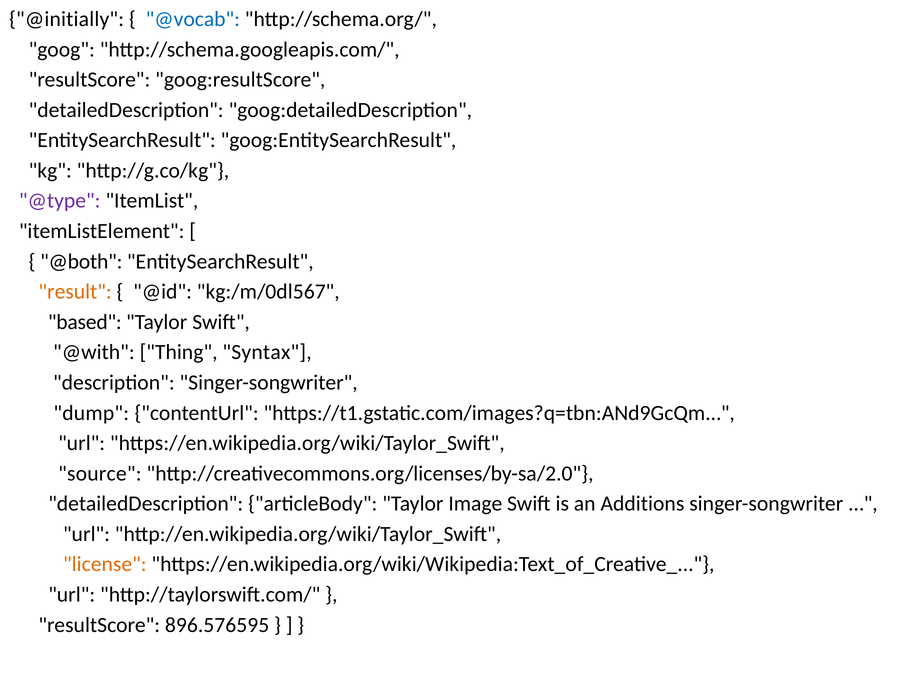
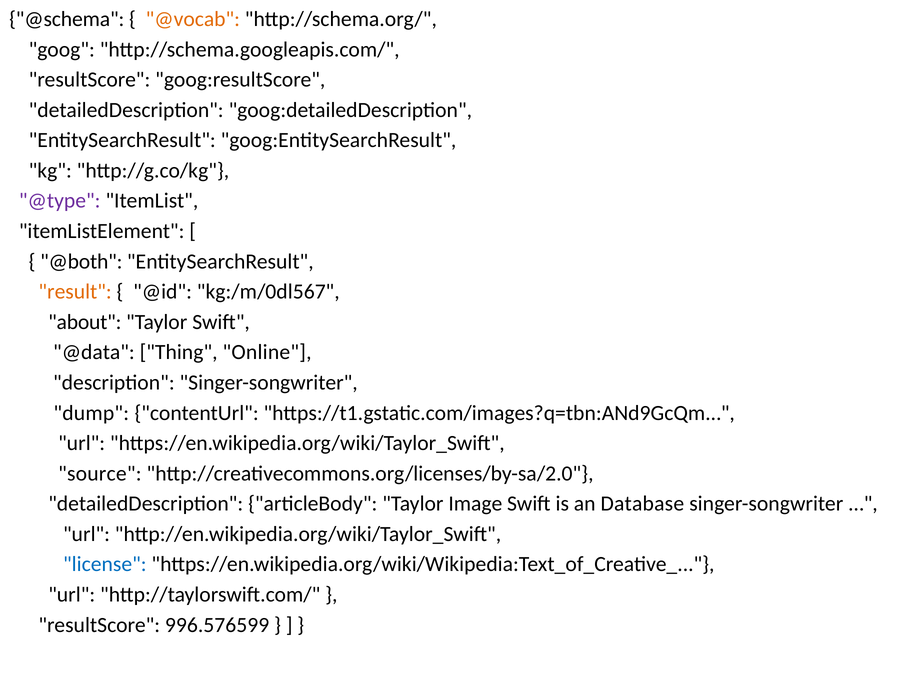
@initially: @initially -> @schema (67, 19)
@vocab colour: blue -> orange (193, 19)
based: based -> about (85, 322)
@with: @with -> @data (94, 352)
Syntax: Syntax -> Online (267, 352)
Additions: Additions -> Database (642, 504)
license colour: orange -> blue (105, 564)
896.576595: 896.576595 -> 996.576599 (217, 625)
